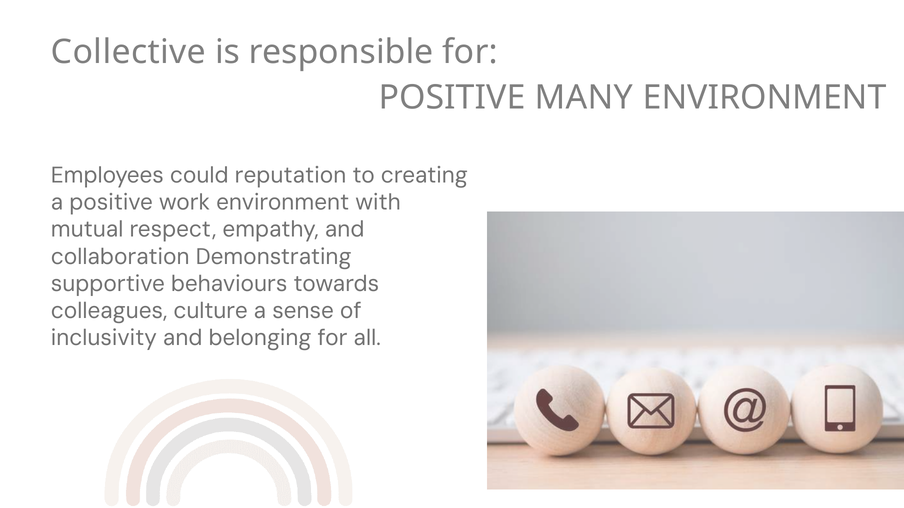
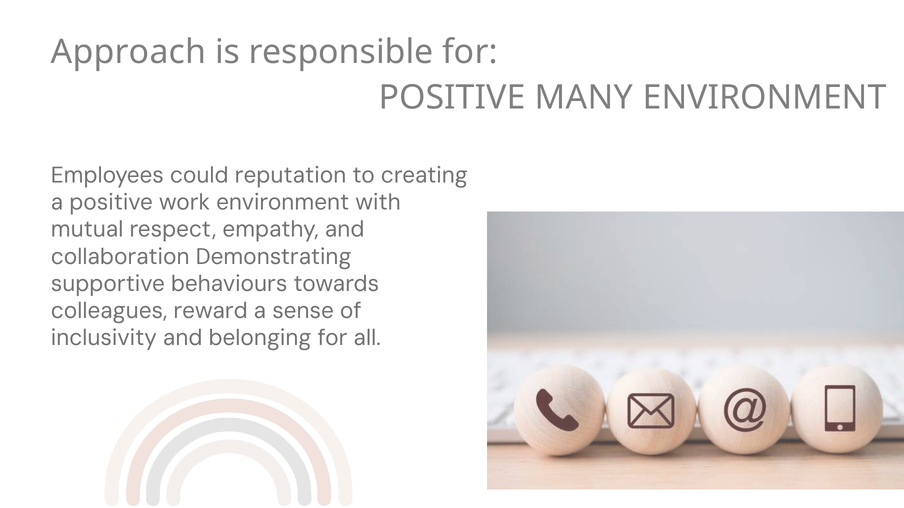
Collective: Collective -> Approach (128, 52)
culture: culture -> reward (211, 311)
